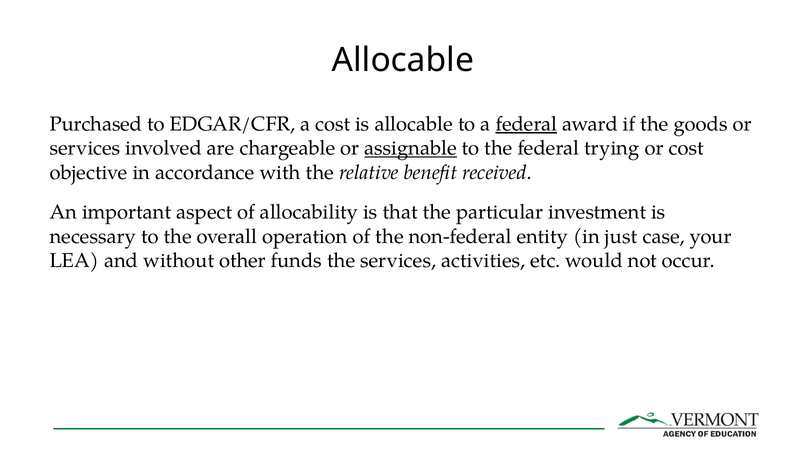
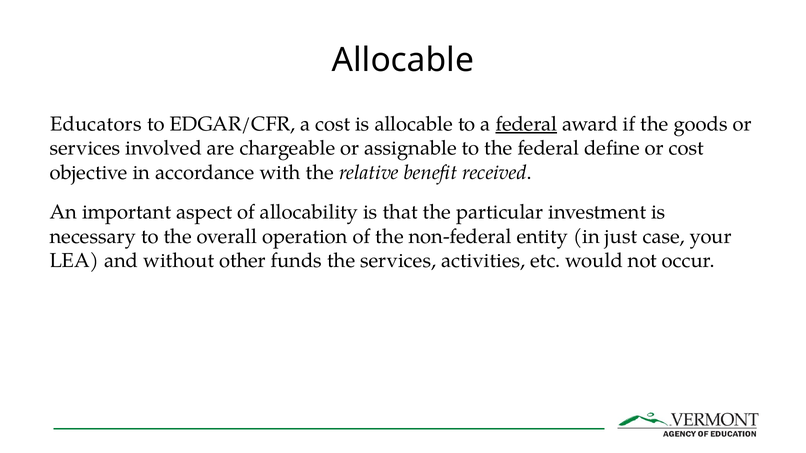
Purchased: Purchased -> Educators (96, 124)
assignable underline: present -> none (411, 148)
trying: trying -> define (612, 148)
